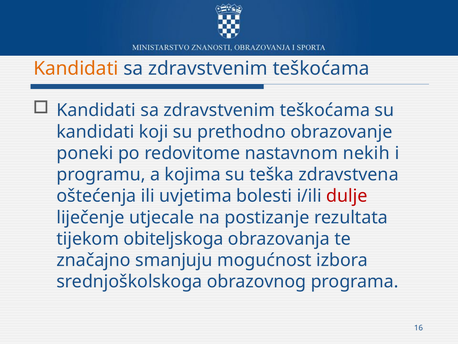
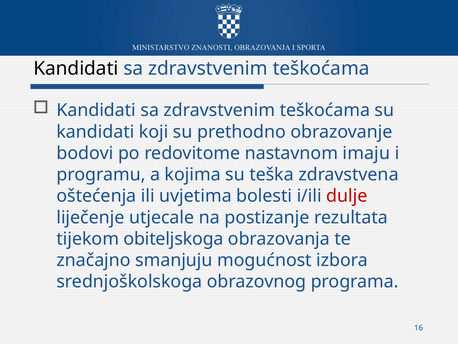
Kandidati colour: orange -> black (76, 69)
poneki: poneki -> bodovi (85, 153)
nekih: nekih -> imaju (366, 153)
